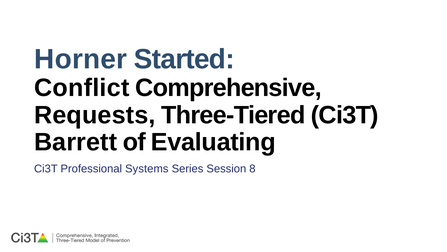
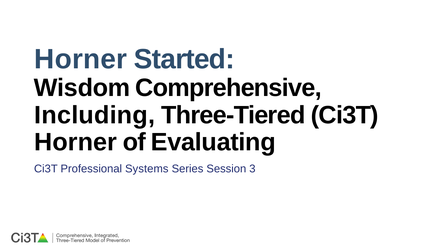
Conflict: Conflict -> Wisdom (82, 88)
Requests: Requests -> Including (95, 115)
Barrett: Barrett -> Horner (76, 142)
8: 8 -> 3 (252, 168)
